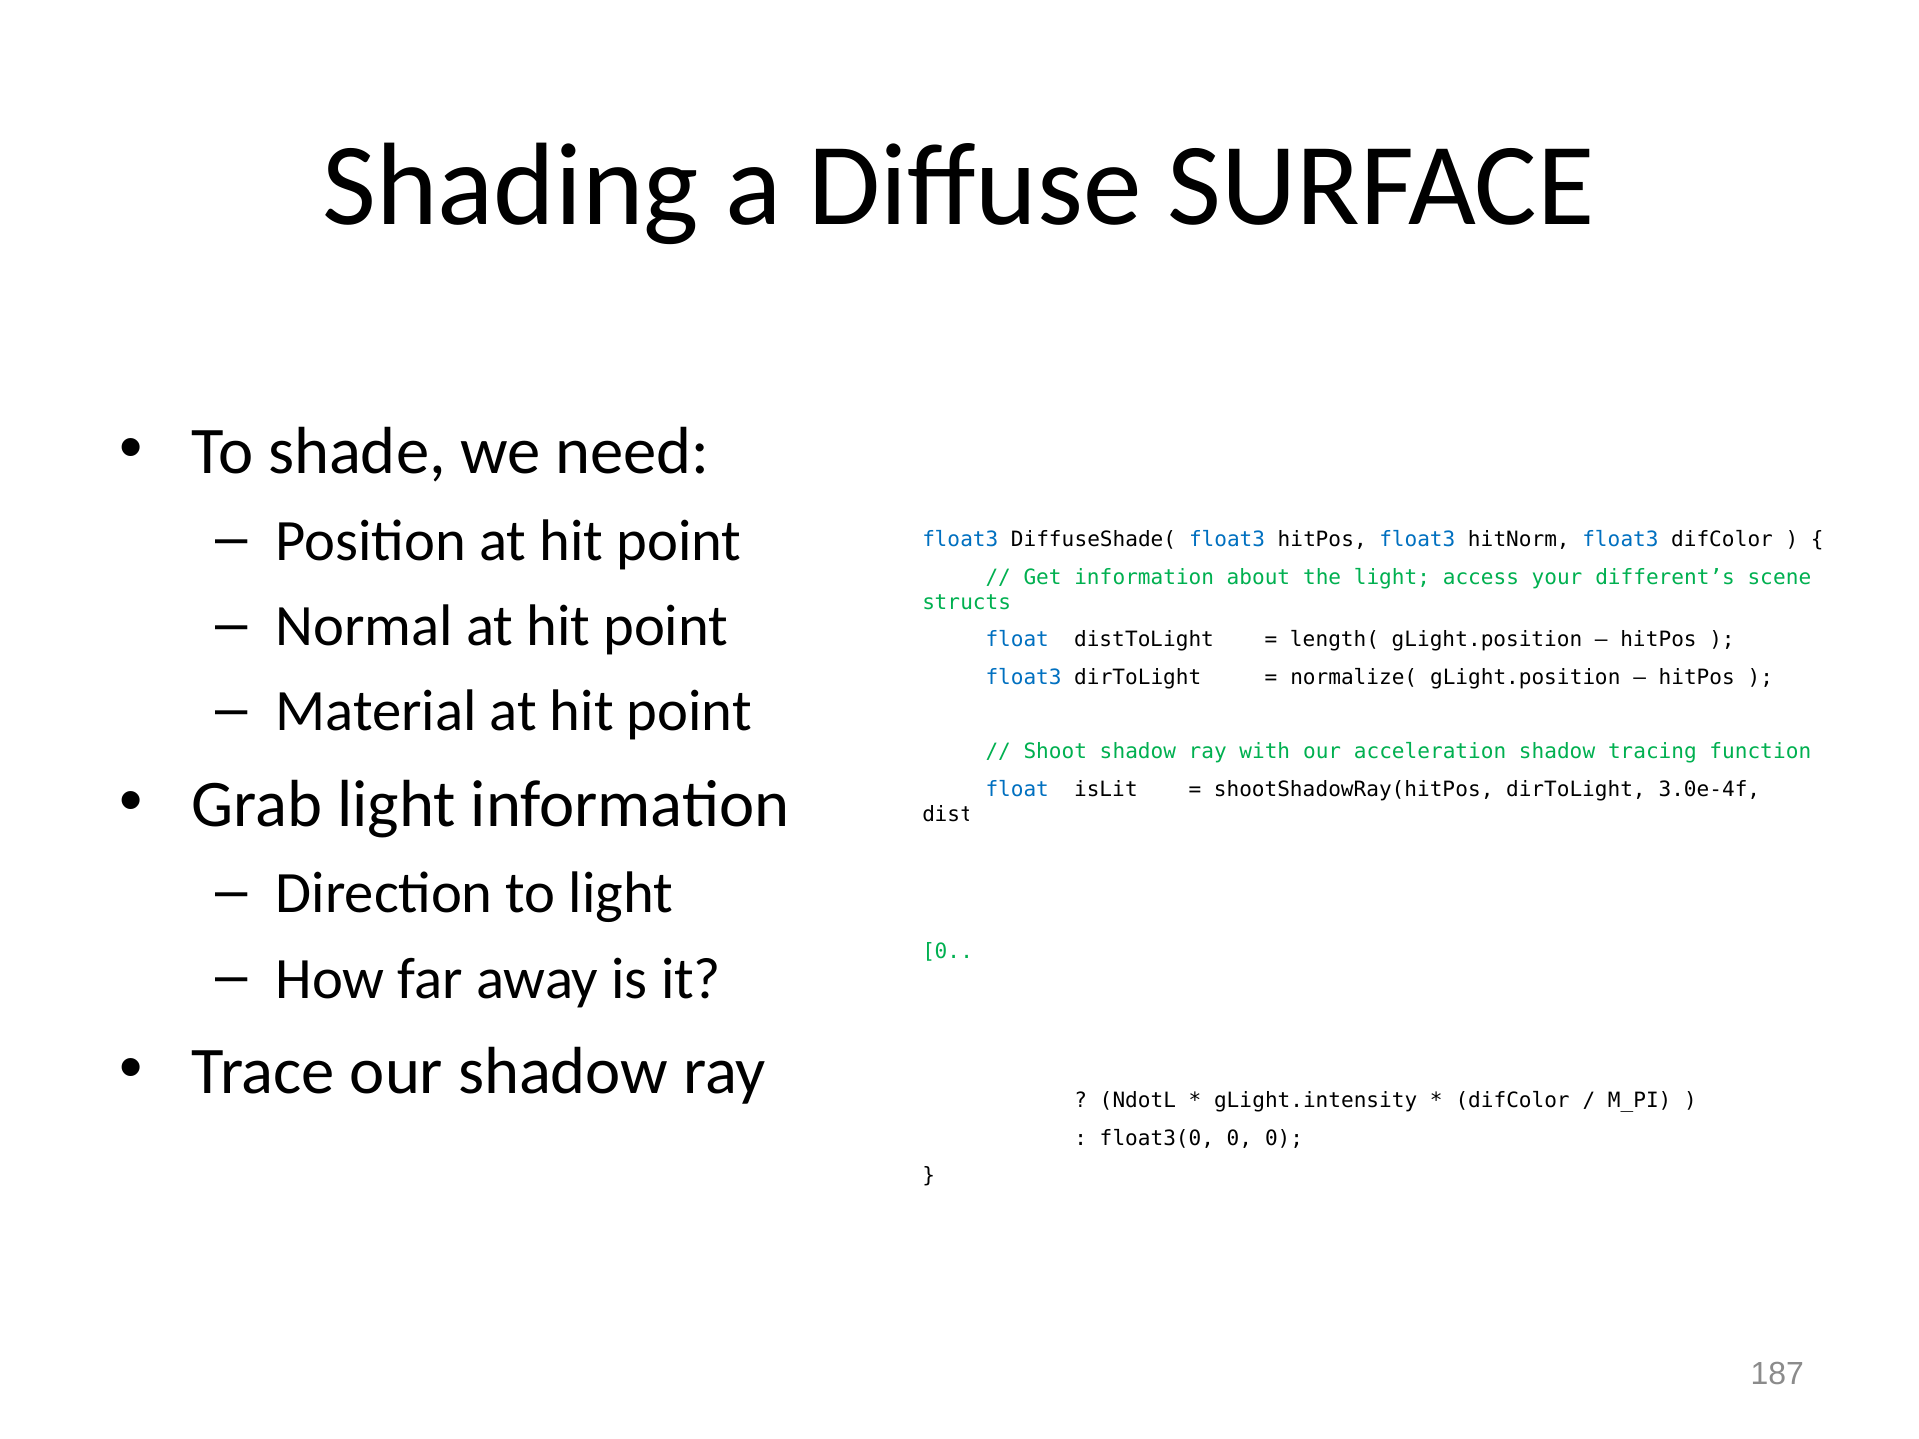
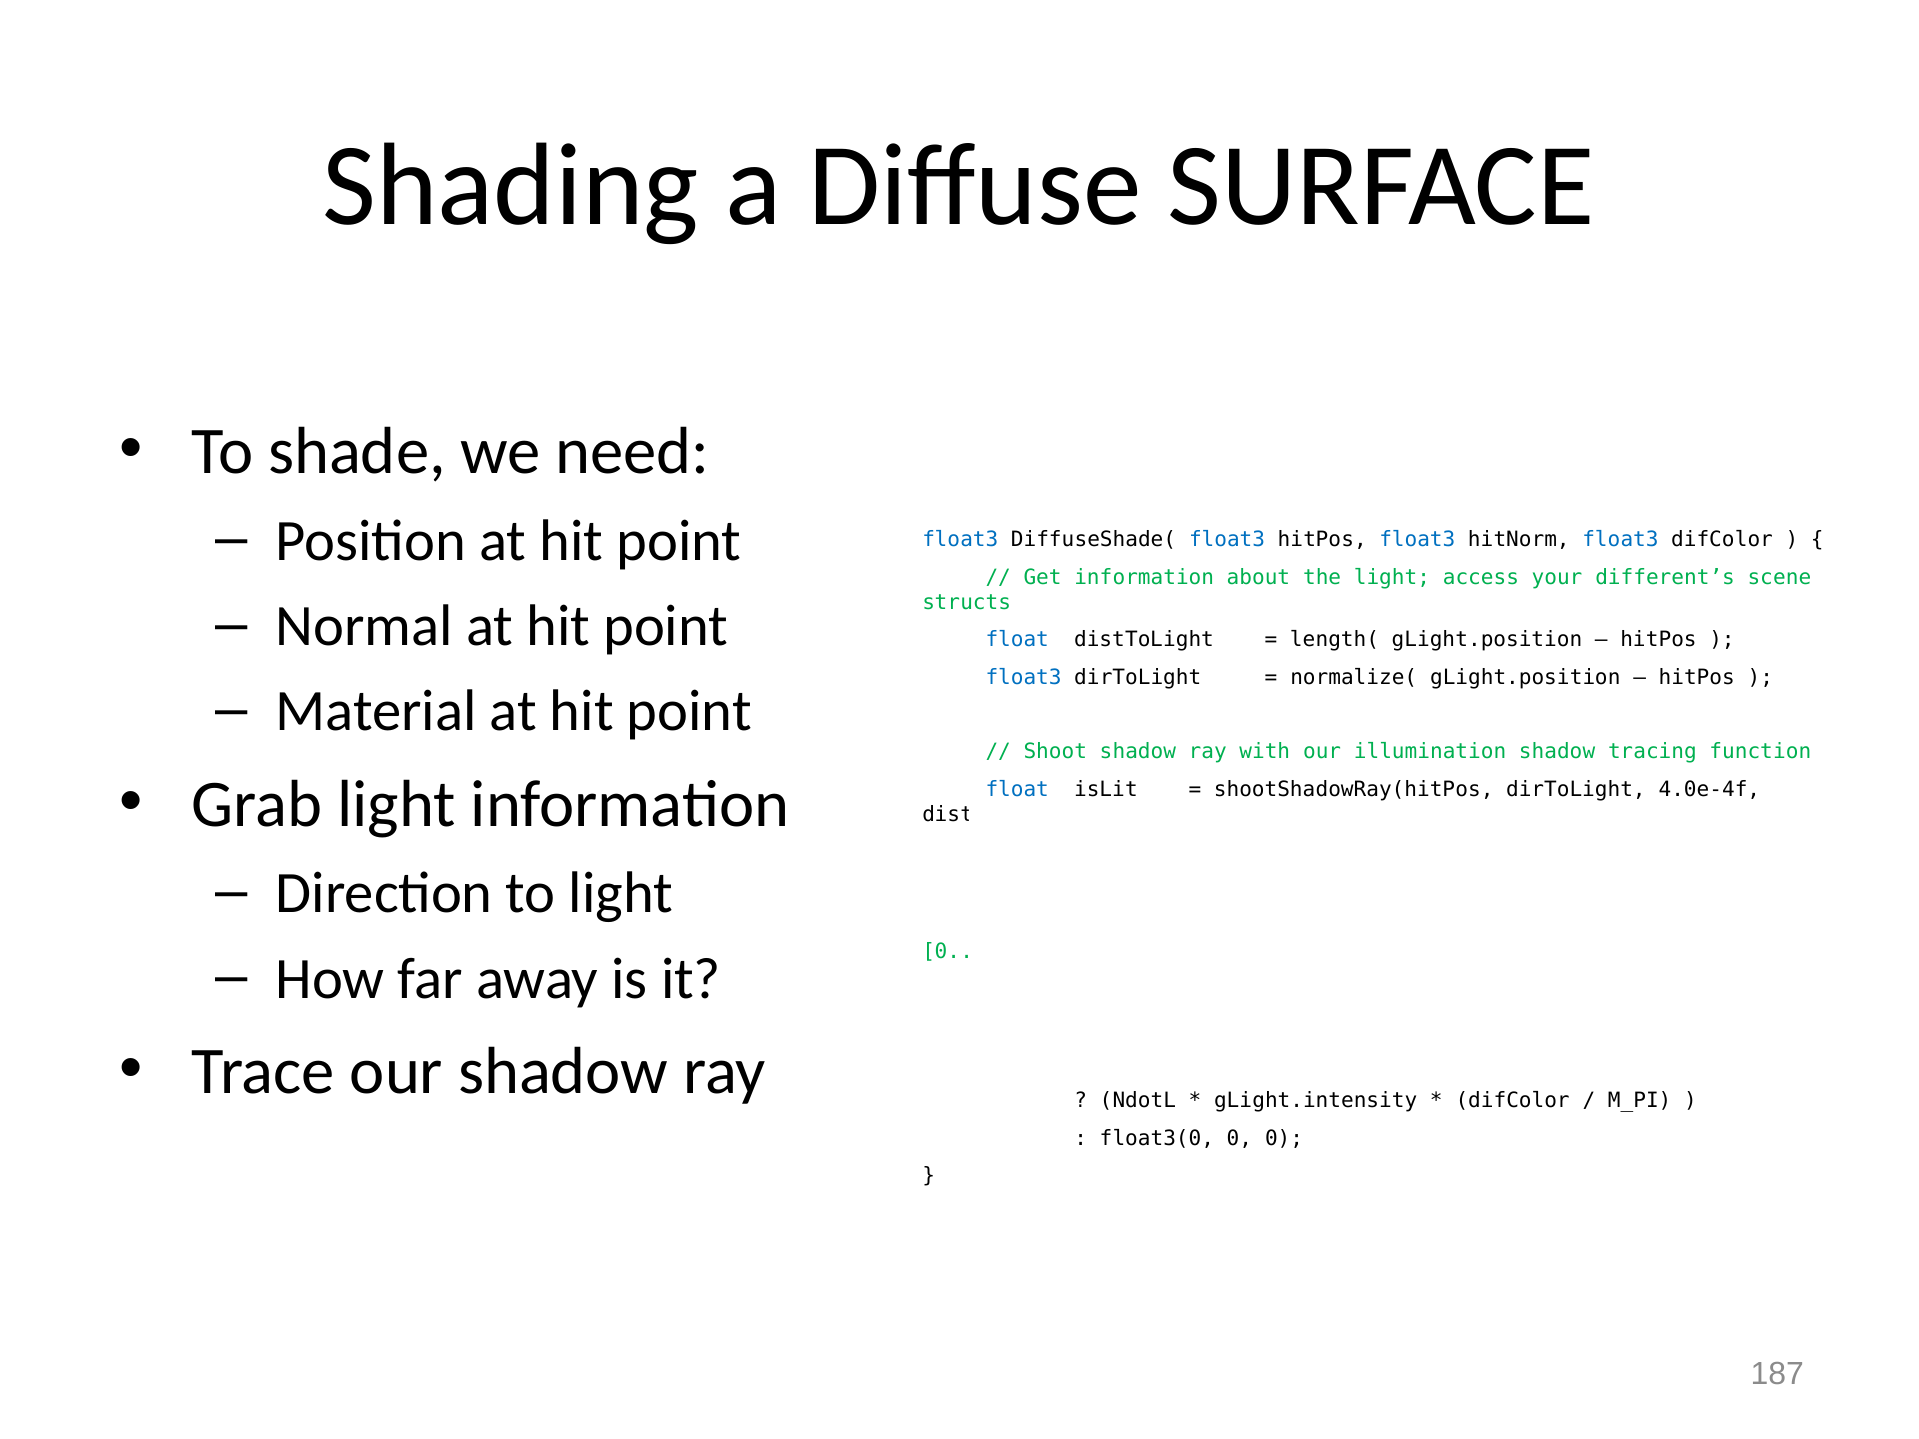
acceleration: acceleration -> illumination (1430, 752)
3.0e-4f: 3.0e-4f -> 4.0e-4f (1709, 789)
